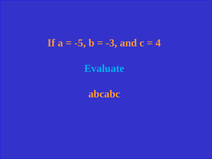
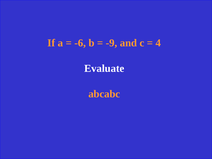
-5: -5 -> -6 (80, 43)
-3: -3 -> -9 (111, 43)
Evaluate colour: light blue -> white (104, 68)
